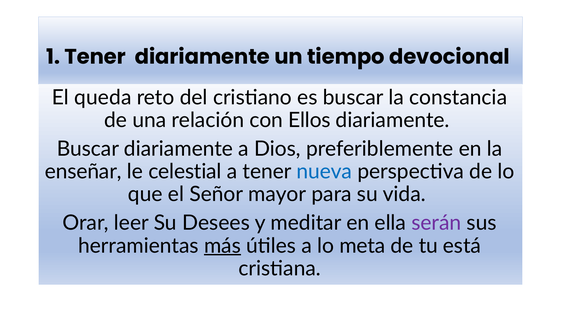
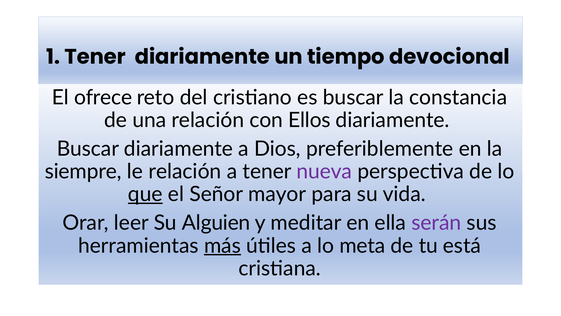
queda: queda -> ofrece (103, 97)
enseñar: enseñar -> siempre (83, 171)
le celestial: celestial -> relación (185, 171)
nueva colour: blue -> purple (324, 171)
que underline: none -> present (145, 194)
Desees: Desees -> Alguien (216, 223)
